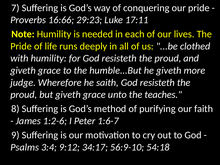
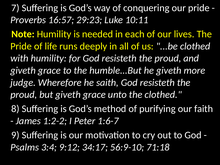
16:66: 16:66 -> 16:57 (61, 20)
17:11: 17:11 -> 10:11 (137, 20)
the teaches: teaches -> clothed (163, 95)
1:2-6: 1:2-6 -> 1:2-2 (55, 121)
54:18: 54:18 -> 71:18 (158, 147)
